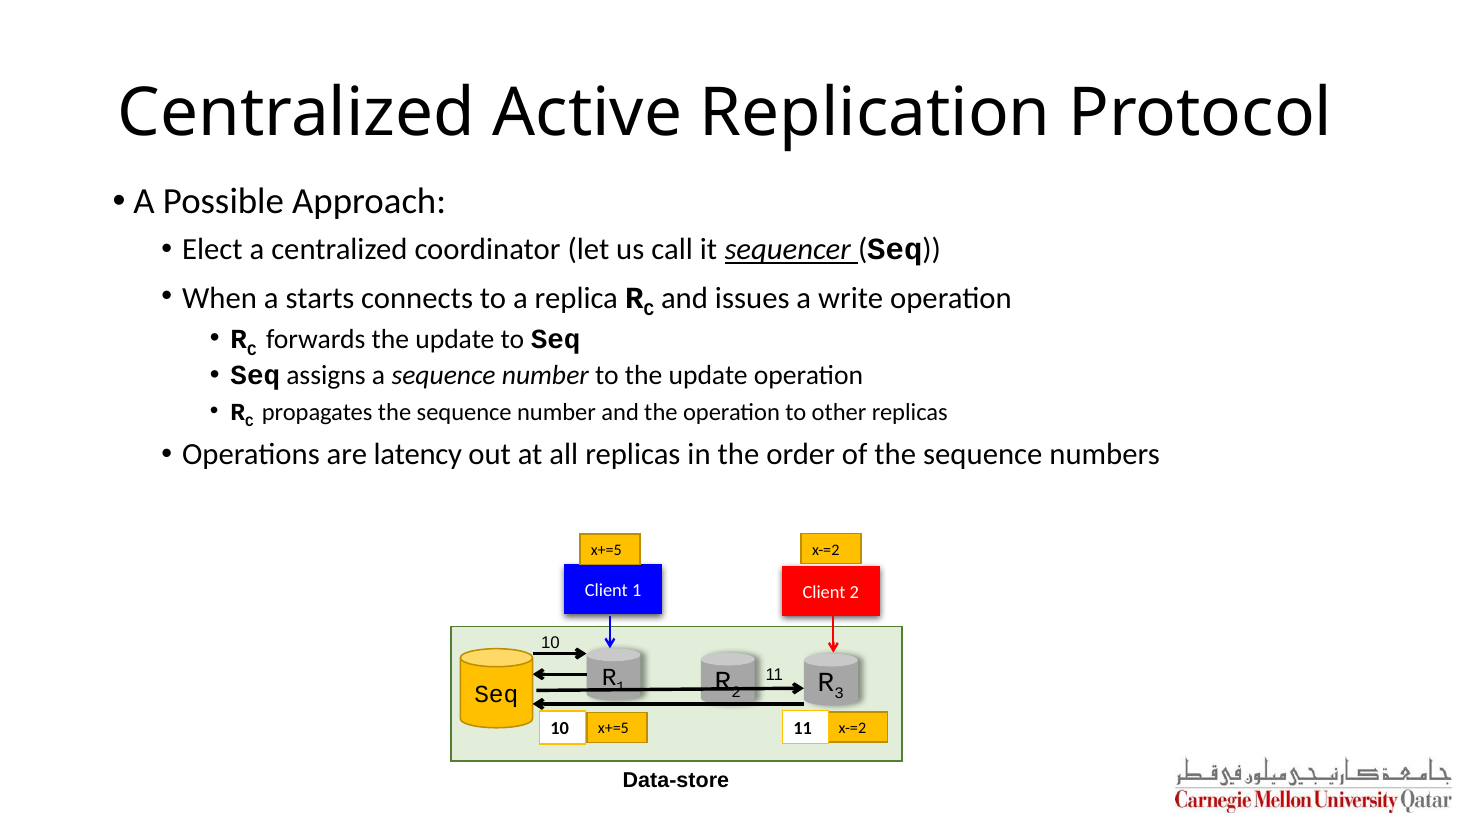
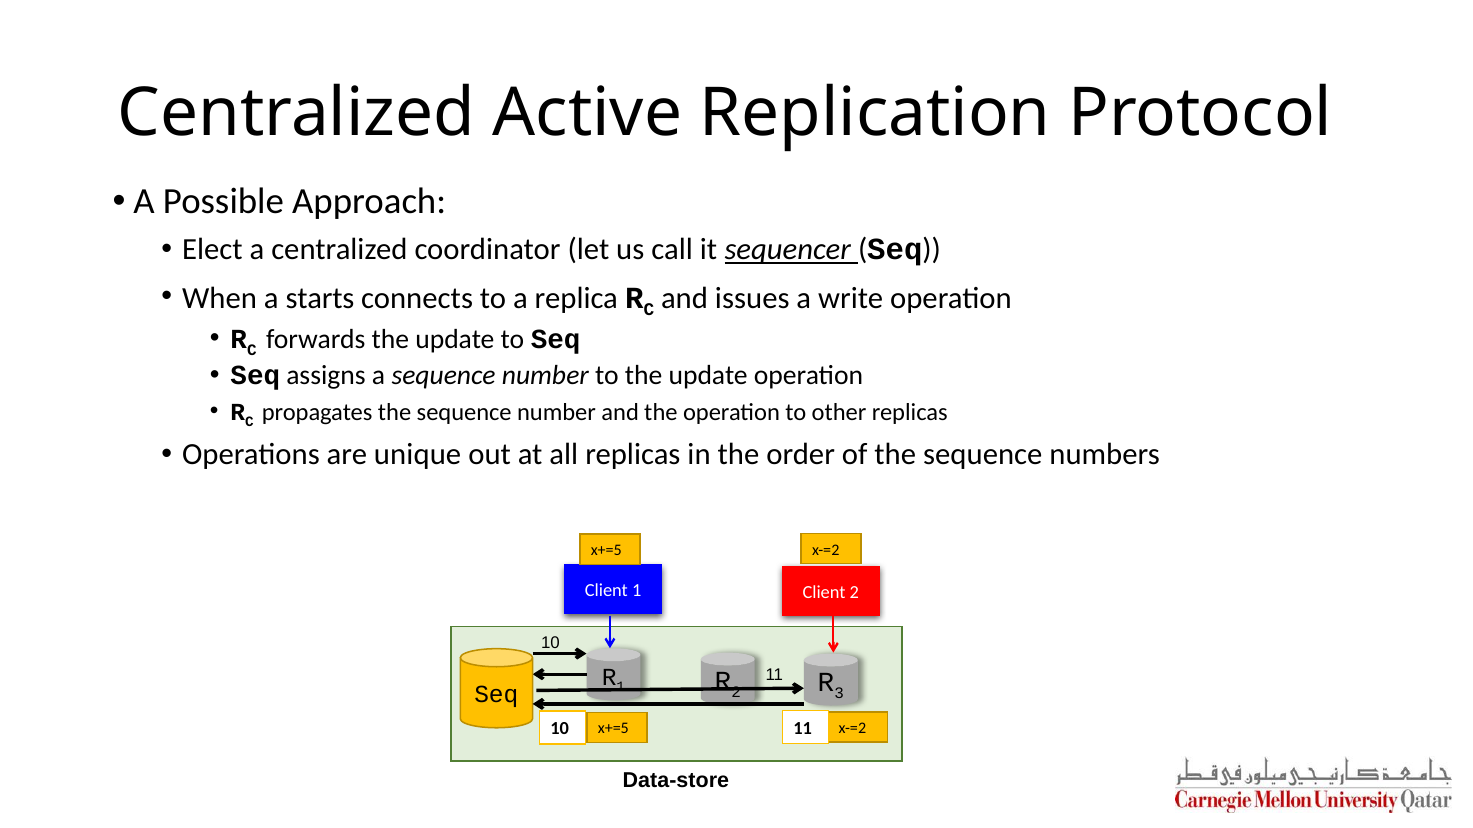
latency: latency -> unique (418, 455)
